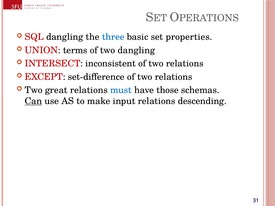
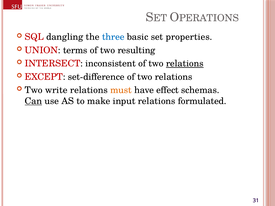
two dangling: dangling -> resulting (136, 50)
relations underline: none -> present (185, 64)
great: great -> write (56, 90)
must colour: blue -> orange (121, 90)
those: those -> effect (168, 90)
descending: descending -> formulated (202, 101)
